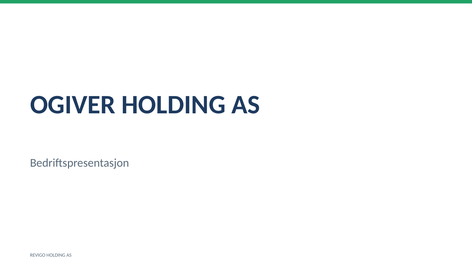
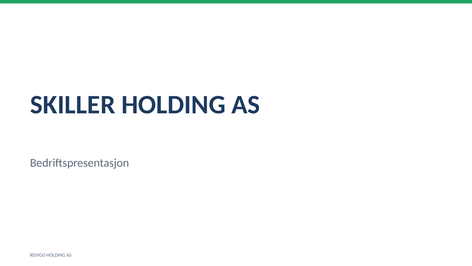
OGIVER: OGIVER -> SKILLER (73, 105)
